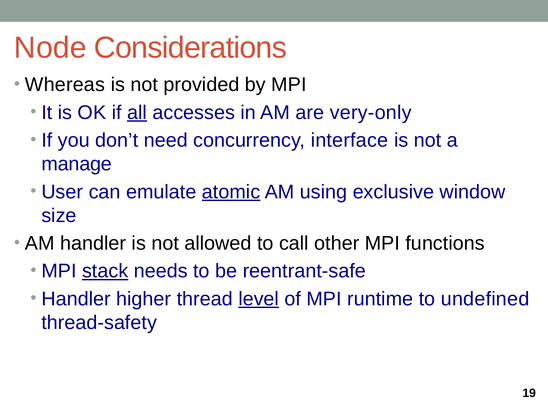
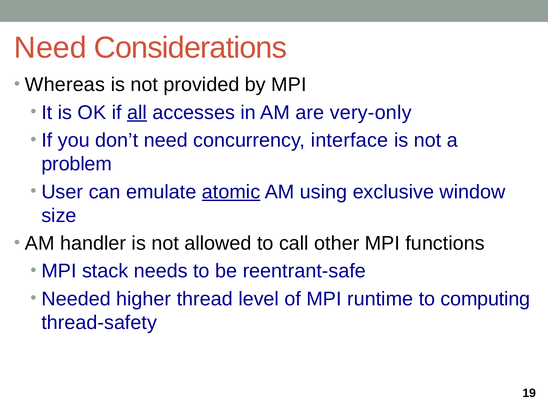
Node: Node -> Need (50, 48)
manage: manage -> problem (77, 164)
stack underline: present -> none (105, 271)
Handler: Handler -> Needed (76, 299)
level underline: present -> none (259, 299)
undefined: undefined -> computing (485, 299)
